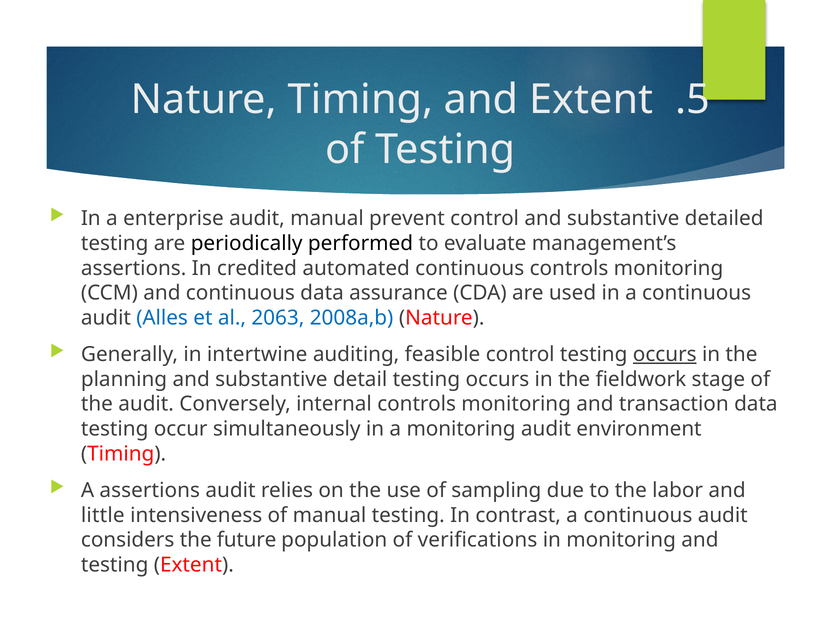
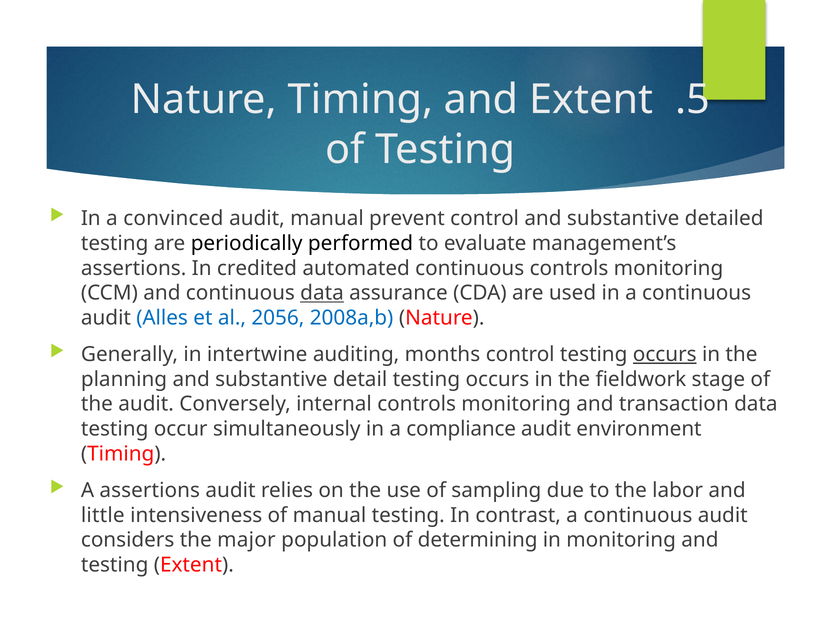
enterprise: enterprise -> convinced (173, 219)
data underline: none -> present (322, 293)
2063: 2063 -> 2056 (278, 318)
feasible: feasible -> months (442, 355)
a monitoring: monitoring -> compliance (461, 429)
future: future -> major (246, 540)
verifications: verifications -> determining (478, 540)
